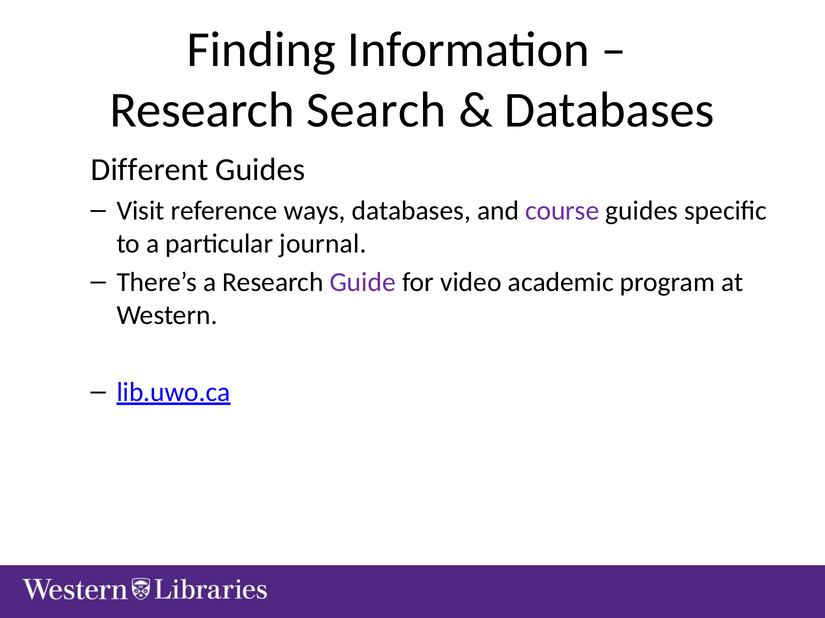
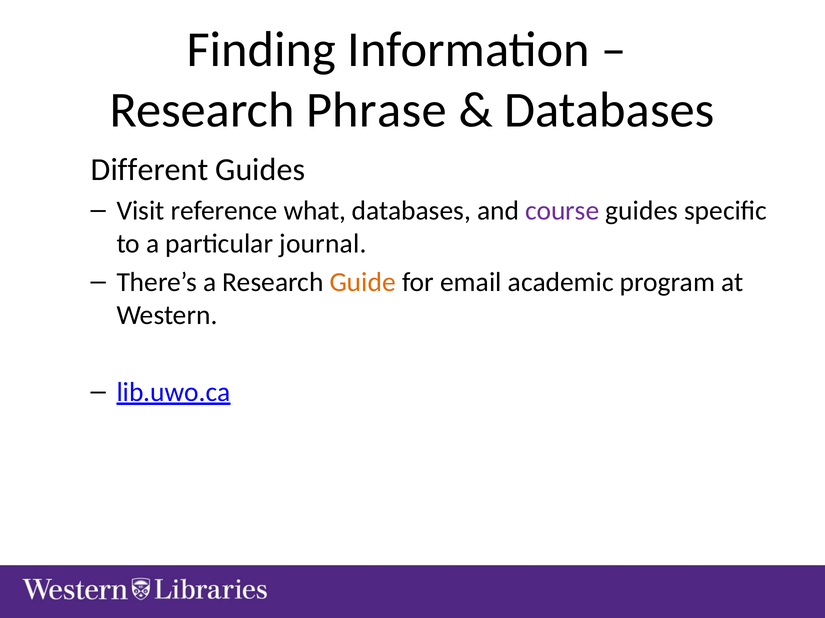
Search: Search -> Phrase (376, 110)
ways: ways -> what (315, 211)
Guide colour: purple -> orange (363, 282)
video: video -> email (471, 282)
